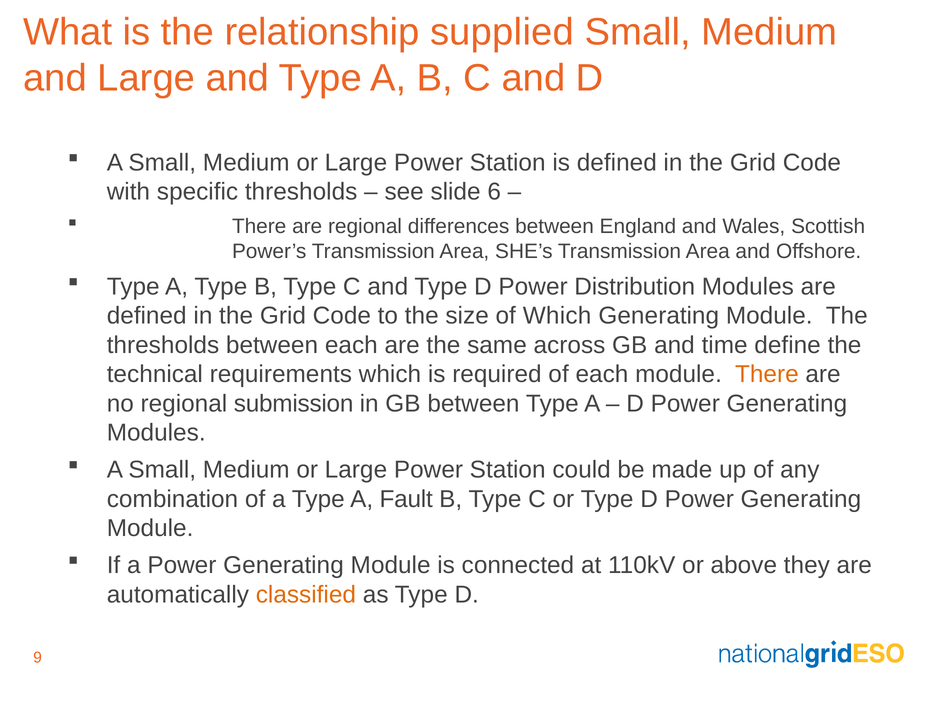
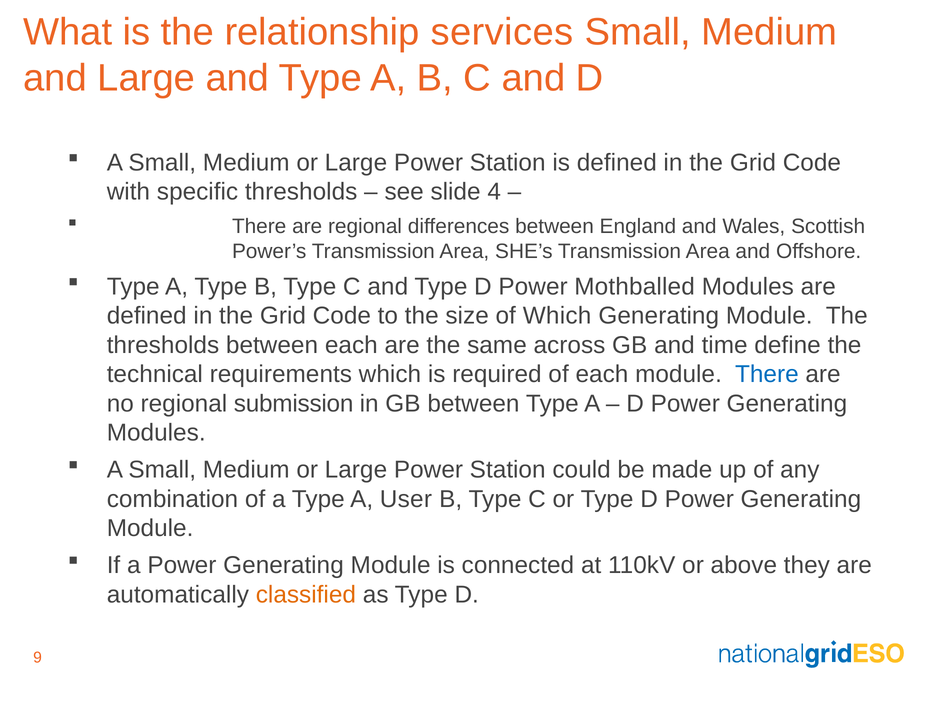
supplied: supplied -> services (502, 32)
6: 6 -> 4 (494, 192)
Distribution: Distribution -> Mothballed (635, 287)
There colour: orange -> blue (767, 375)
Fault: Fault -> User (406, 499)
